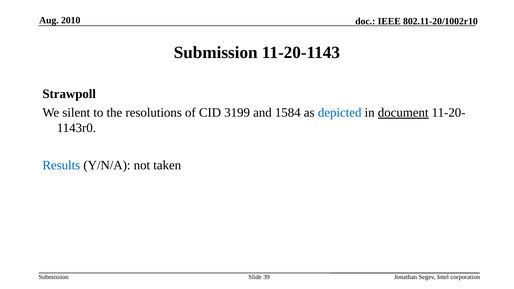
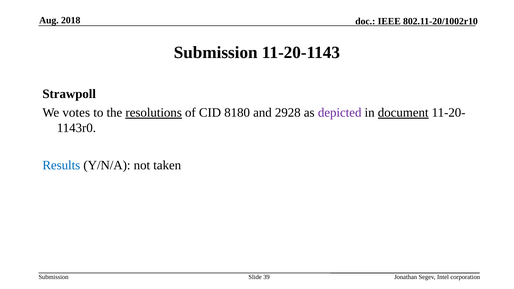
2010: 2010 -> 2018 (71, 20)
silent: silent -> votes (76, 113)
resolutions underline: none -> present (154, 113)
3199: 3199 -> 8180 (237, 113)
1584: 1584 -> 2928 (288, 113)
depicted colour: blue -> purple (340, 113)
